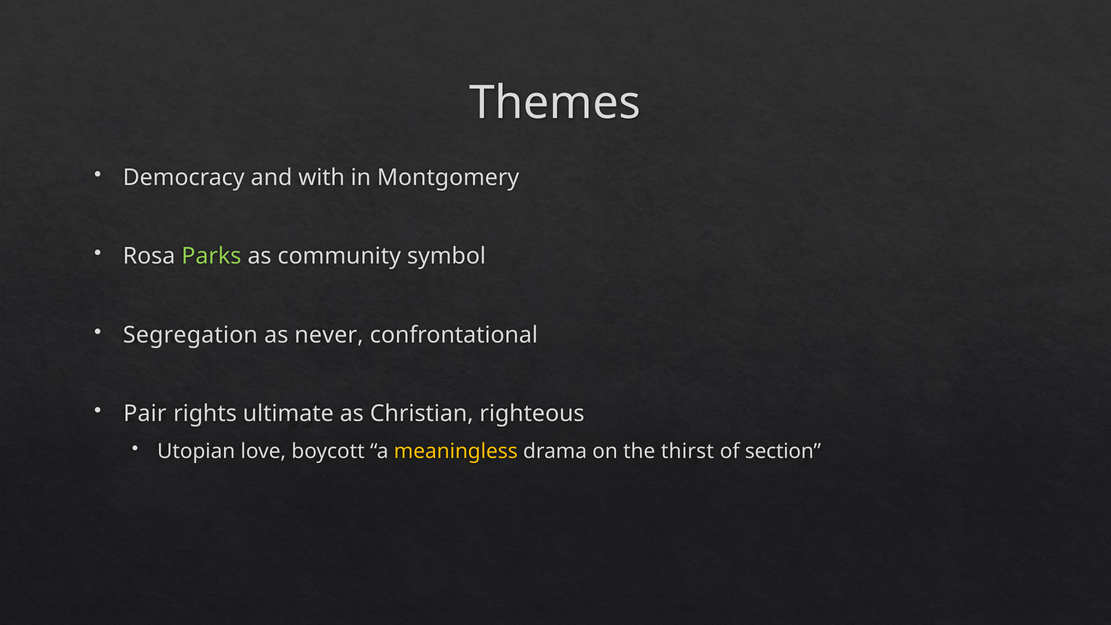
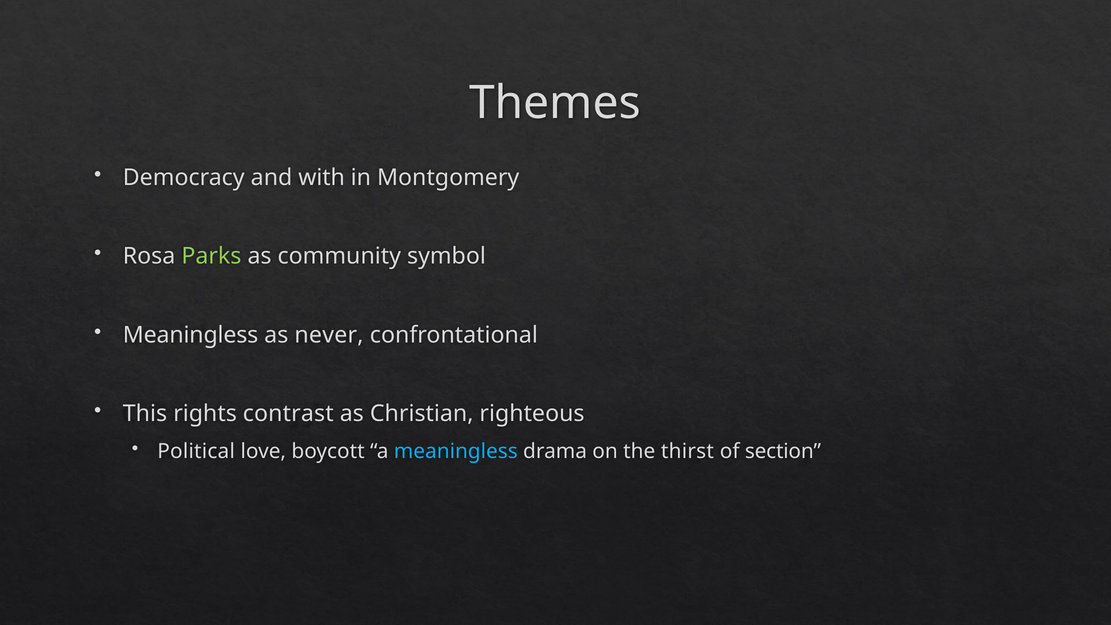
Segregation: Segregation -> Meaningless (191, 335)
Pair: Pair -> This (145, 414)
ultimate: ultimate -> contrast (288, 414)
Utopian: Utopian -> Political (196, 451)
meaningless colour: yellow -> light blue (456, 451)
